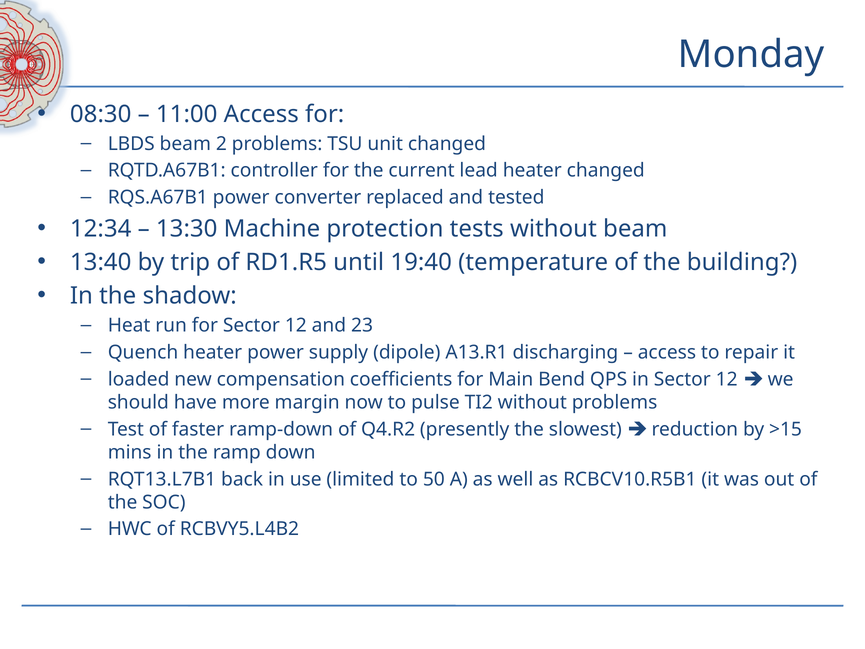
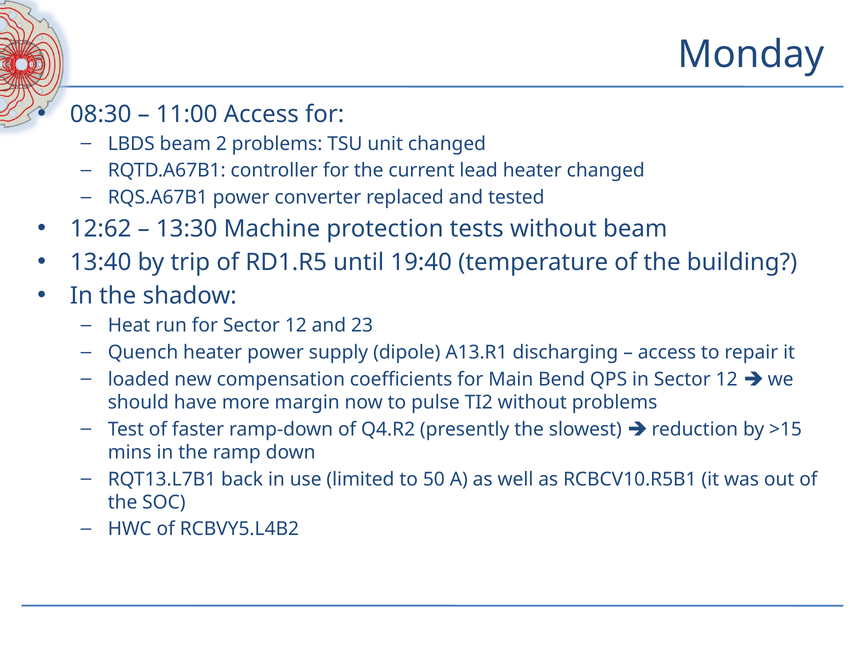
12:34: 12:34 -> 12:62 (101, 229)
